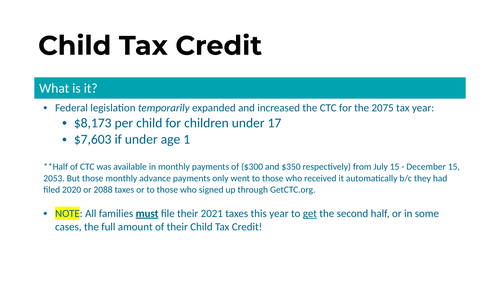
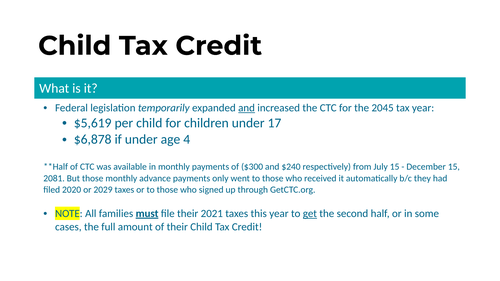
and underline: none -> present (247, 108)
2075: 2075 -> 2045 (383, 108)
$8,173: $8,173 -> $5,619 (93, 123)
$7,603: $7,603 -> $6,878 (93, 140)
1: 1 -> 4 (187, 140)
$350: $350 -> $240 (291, 167)
2053: 2053 -> 2081 (54, 178)
2088: 2088 -> 2029 (103, 190)
